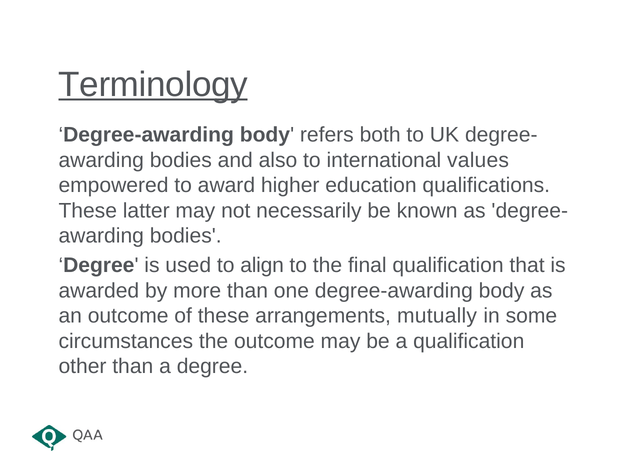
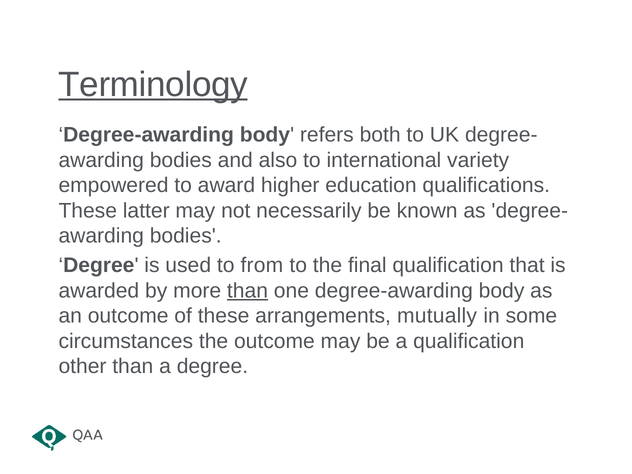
values: values -> variety (478, 160)
align: align -> from (262, 265)
than underline: none -> present (247, 291)
